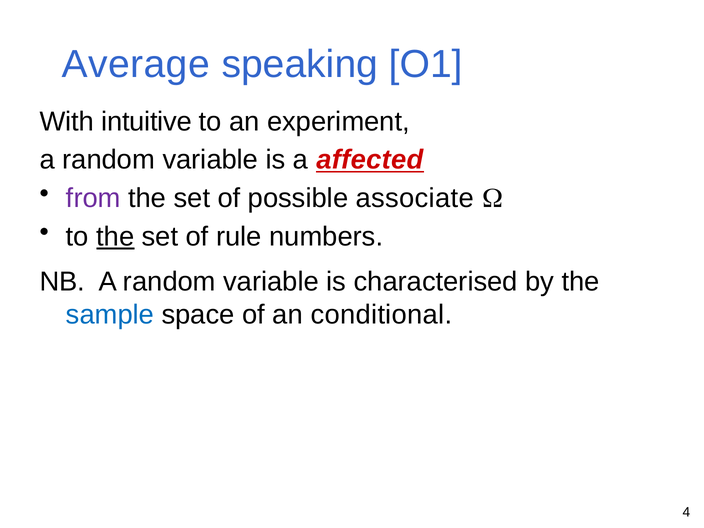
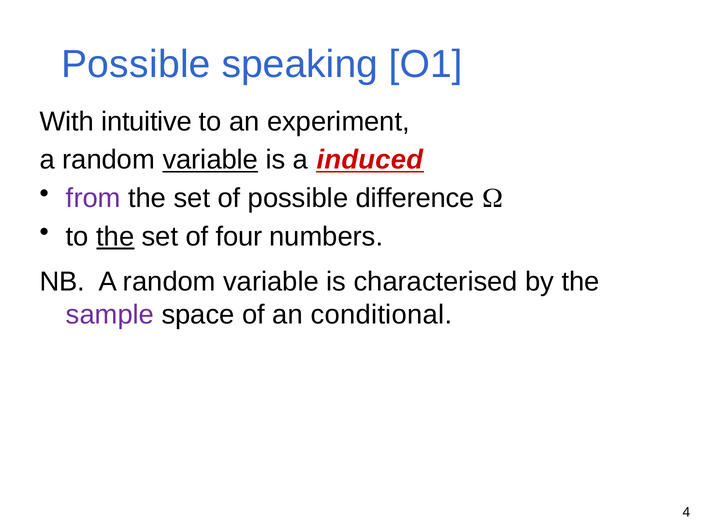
Average: Average -> Possible (136, 64)
variable underline: none -> present (210, 160)
affected: affected -> induced (370, 160)
associate: associate -> difference (415, 198)
rule: rule -> four (239, 237)
sample colour: blue -> purple (110, 314)
